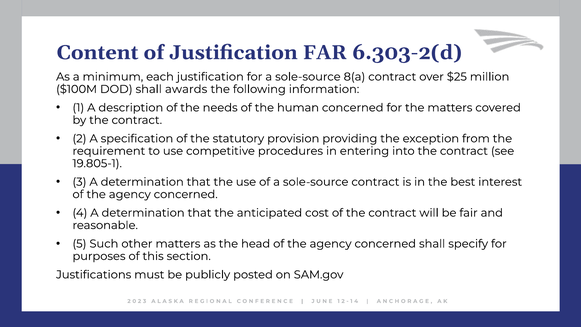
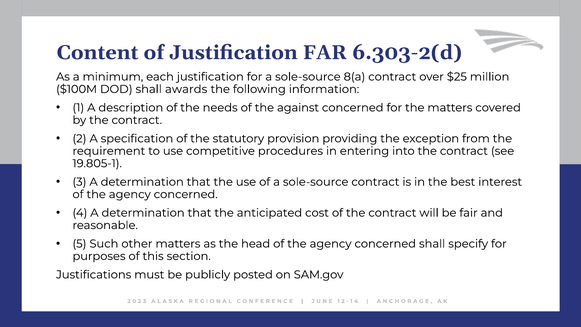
human: human -> against (298, 108)
